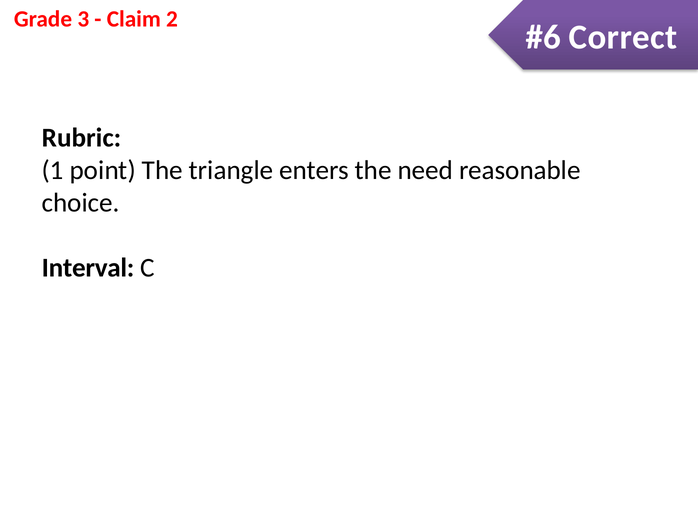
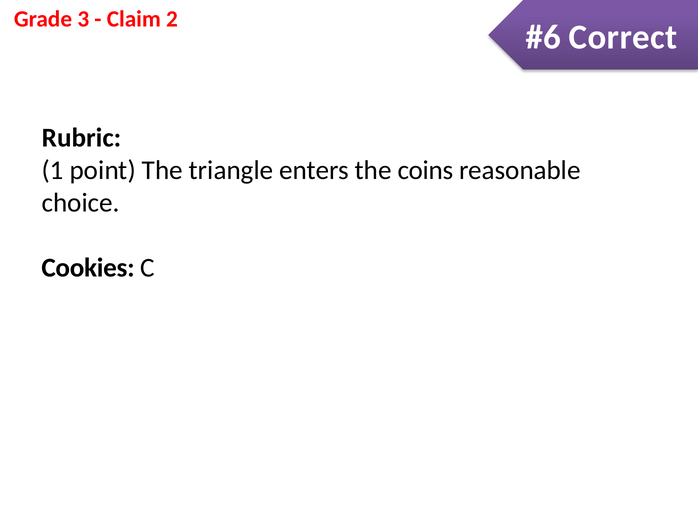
need: need -> coins (425, 171)
Interval: Interval -> Cookies (88, 268)
